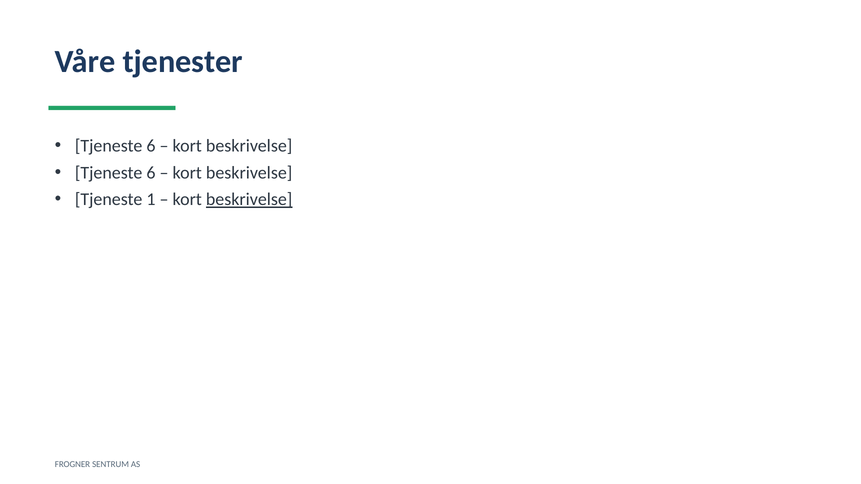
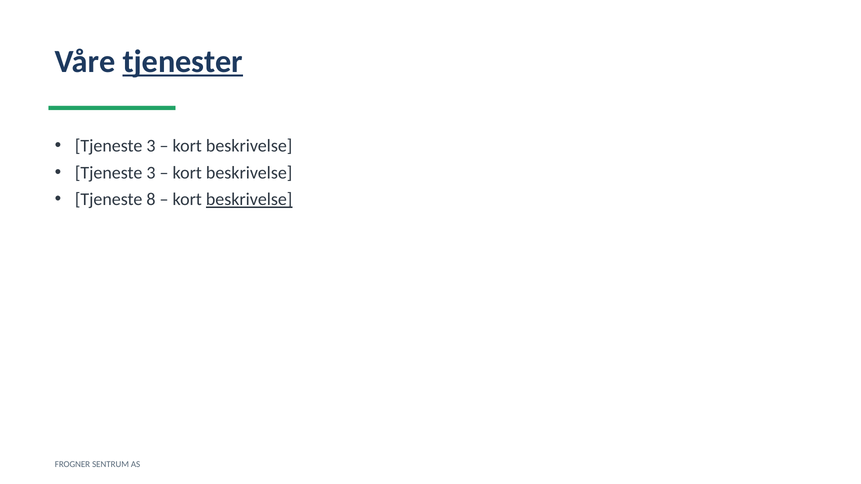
tjenester underline: none -> present (183, 61)
6: 6 -> 3 (151, 146)
6: 6 -> 3 (151, 173)
1: 1 -> 8 (151, 200)
